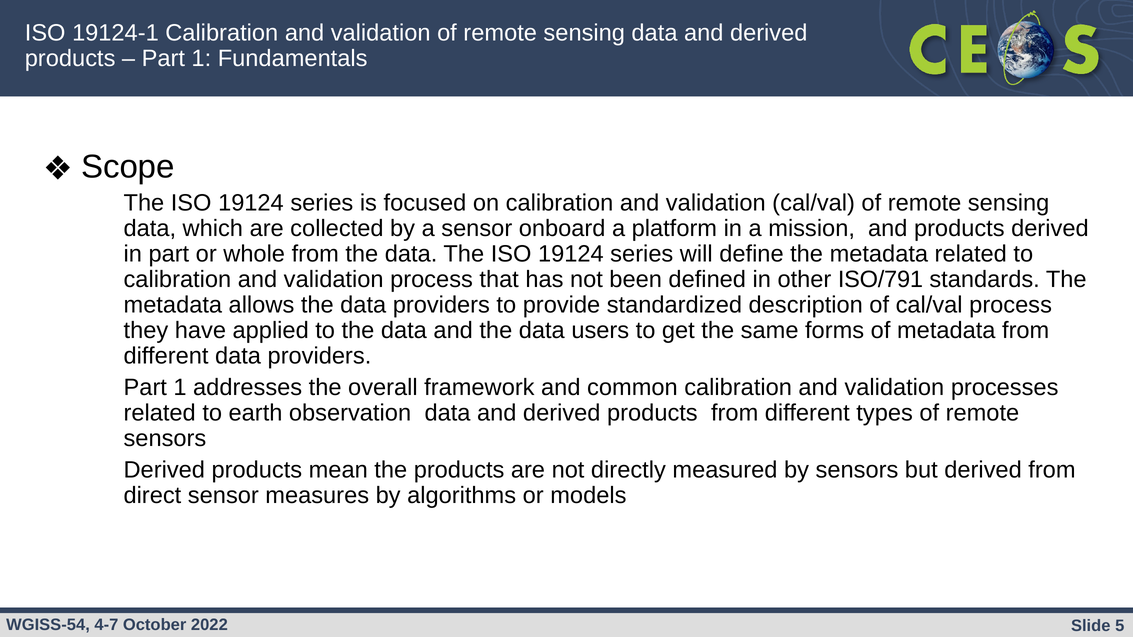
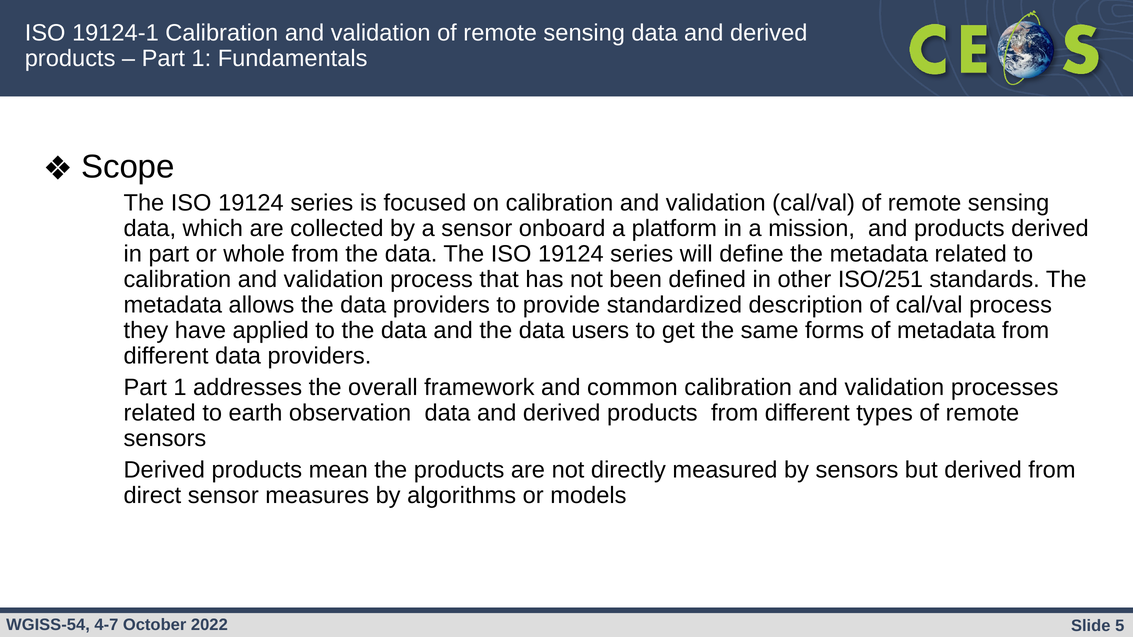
ISO/791: ISO/791 -> ISO/251 (880, 280)
